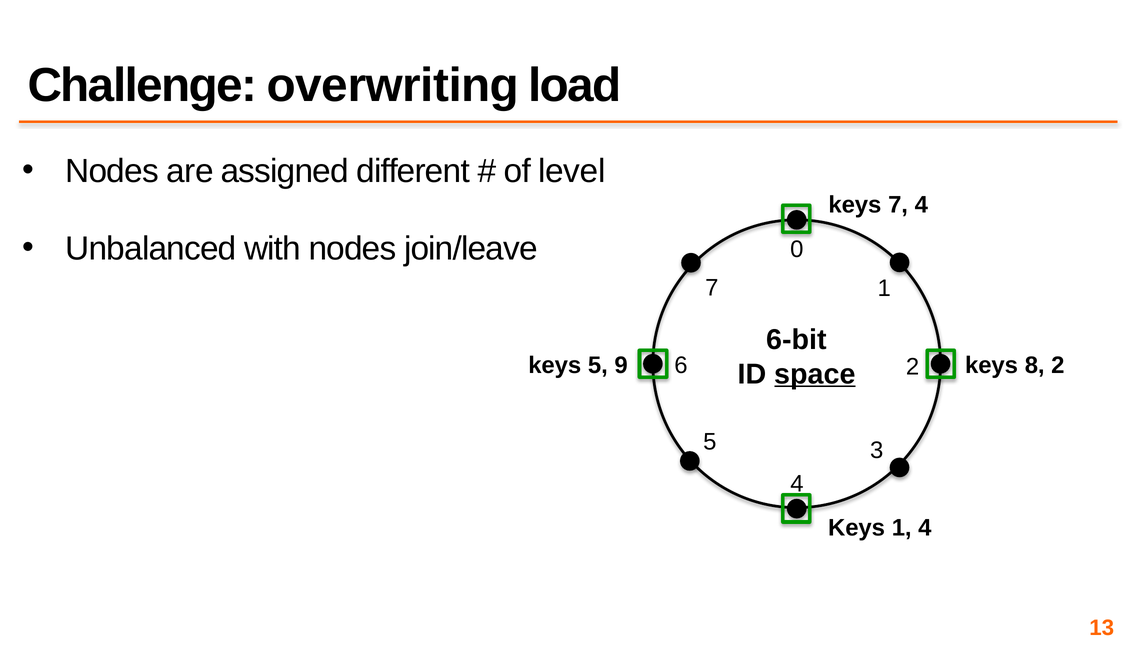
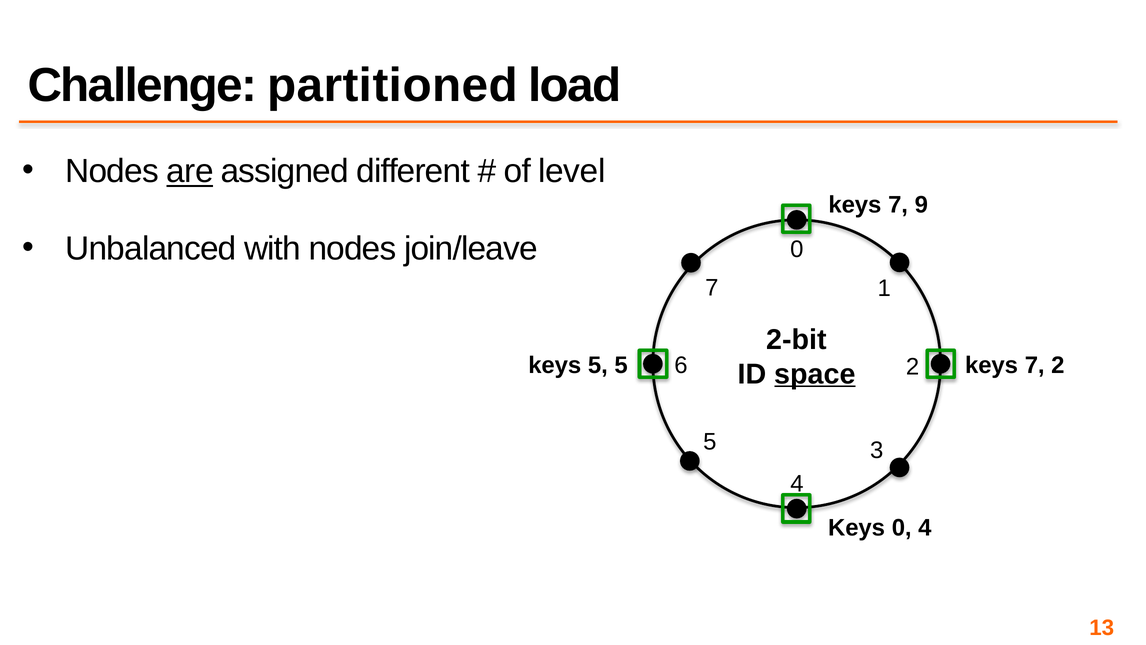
overwriting: overwriting -> partitioned (392, 85)
are underline: none -> present (190, 171)
7 4: 4 -> 9 (921, 205)
6-bit: 6-bit -> 2-bit (797, 340)
5 9: 9 -> 5 (621, 365)
8: 8 -> 7 (1035, 365)
Keys 1: 1 -> 0 (902, 528)
